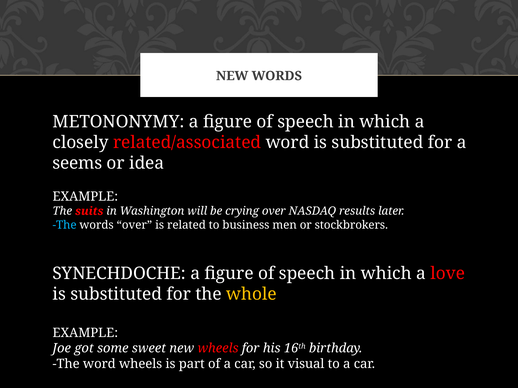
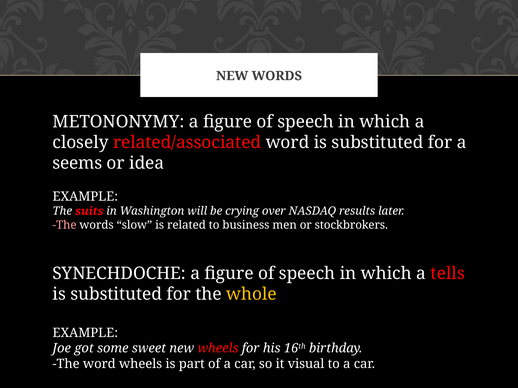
The colour: light blue -> pink (65, 225)
words over: over -> slow (134, 225)
love: love -> tells (448, 274)
